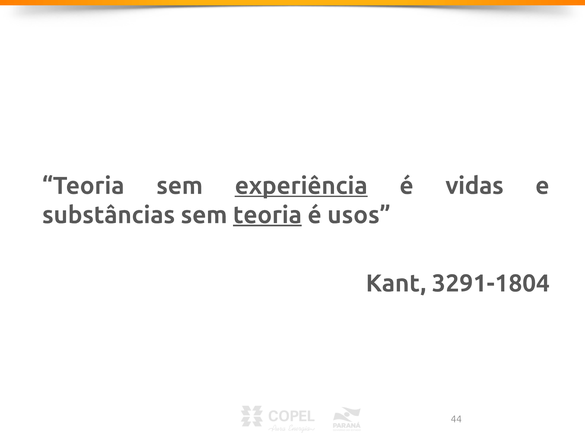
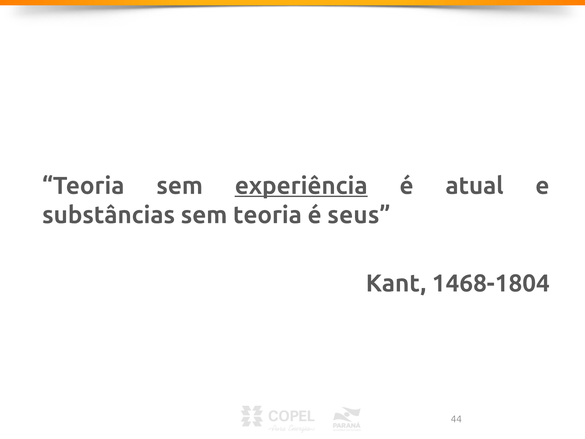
vidas: vidas -> atual (474, 186)
teoria underline: present -> none (267, 215)
usos: usos -> seus (359, 215)
3291-1804: 3291-1804 -> 1468-1804 (491, 283)
